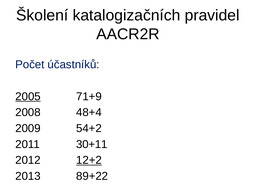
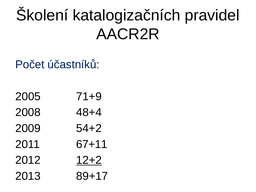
2005 underline: present -> none (28, 96)
30+11: 30+11 -> 67+11 (92, 144)
89+22: 89+22 -> 89+17 (92, 176)
